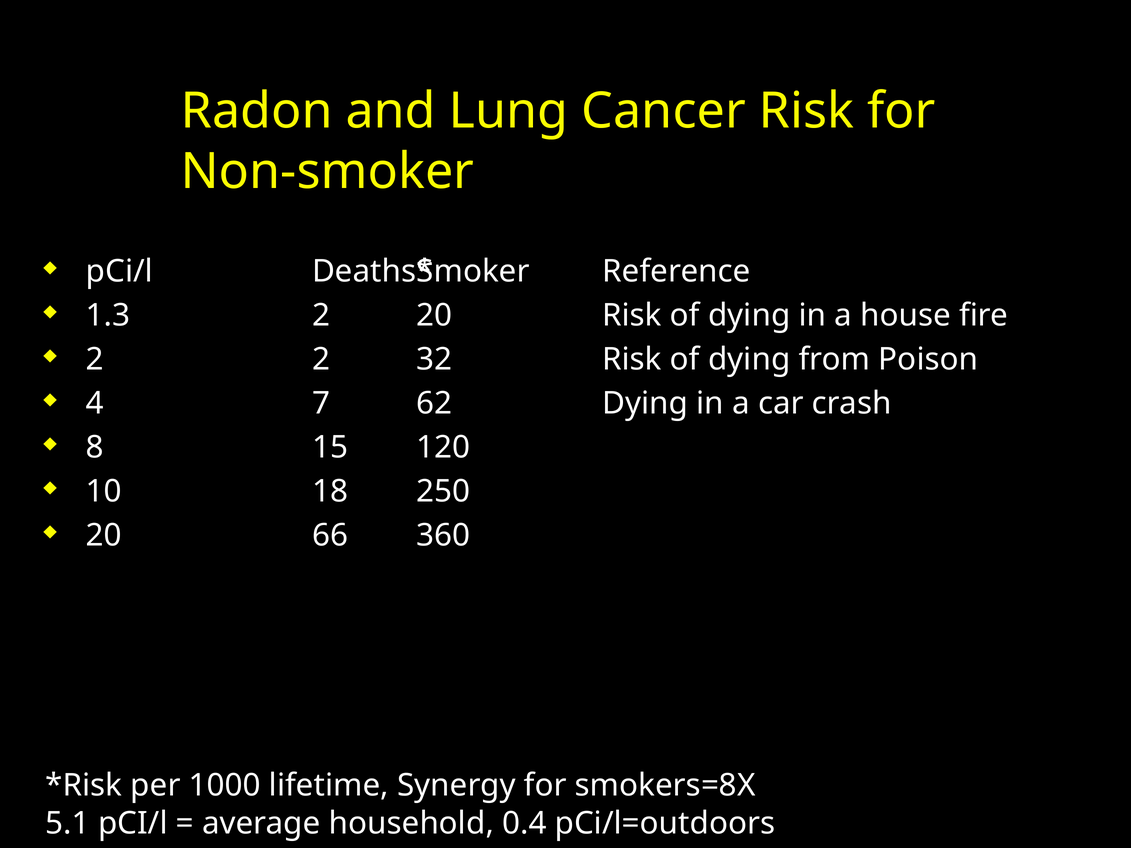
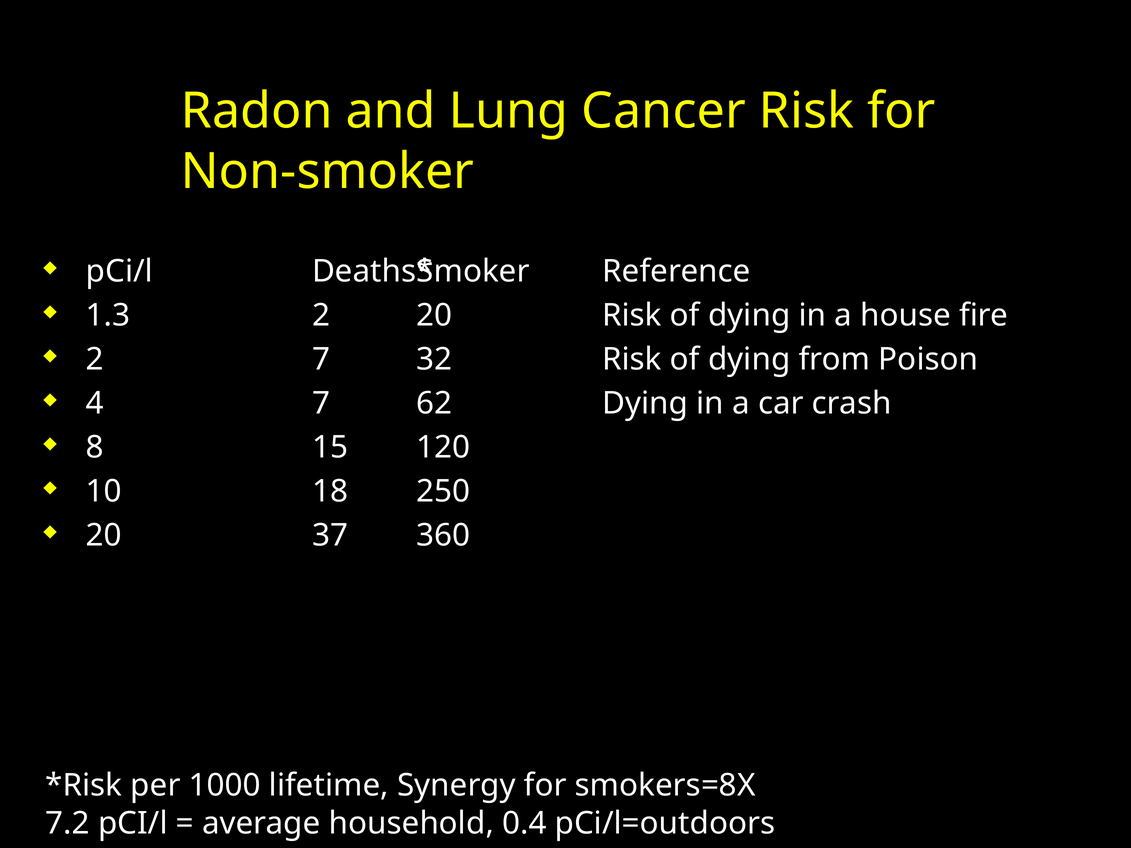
2 2: 2 -> 7 (321, 360)
66: 66 -> 37 (330, 536)
5.1: 5.1 -> 7.2 (68, 823)
